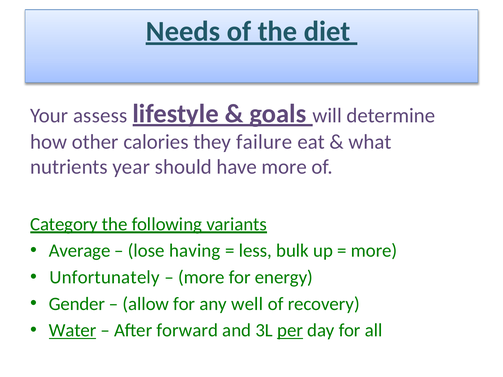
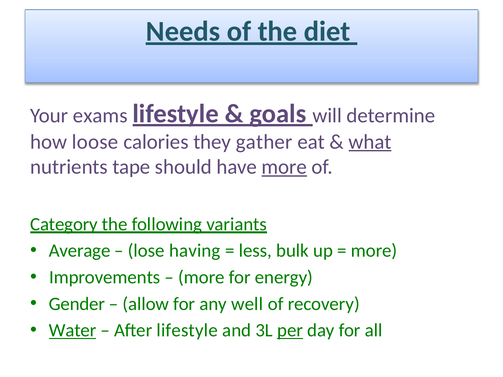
assess: assess -> exams (100, 116)
other: other -> loose (95, 142)
failure: failure -> gather (264, 142)
what underline: none -> present (370, 142)
year: year -> tape (131, 167)
more underline: none -> present (284, 167)
Unfortunately: Unfortunately -> Improvements (105, 277)
After forward: forward -> lifestyle (187, 331)
